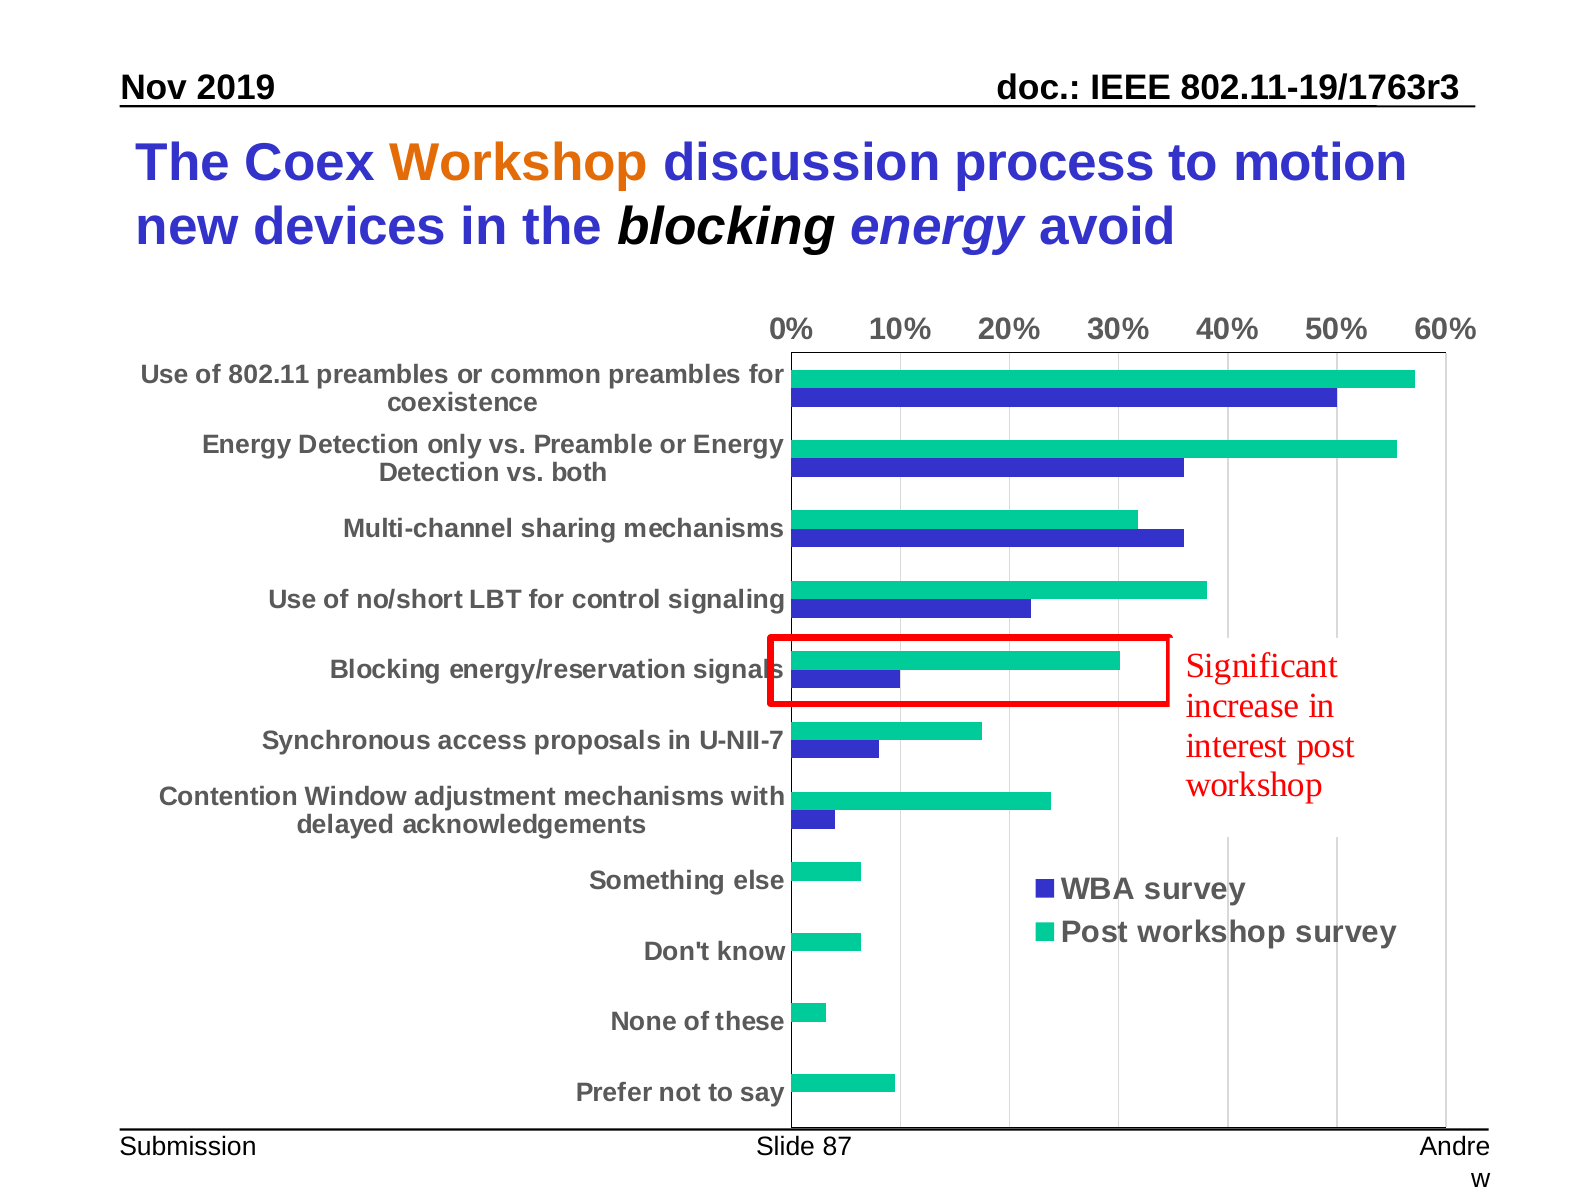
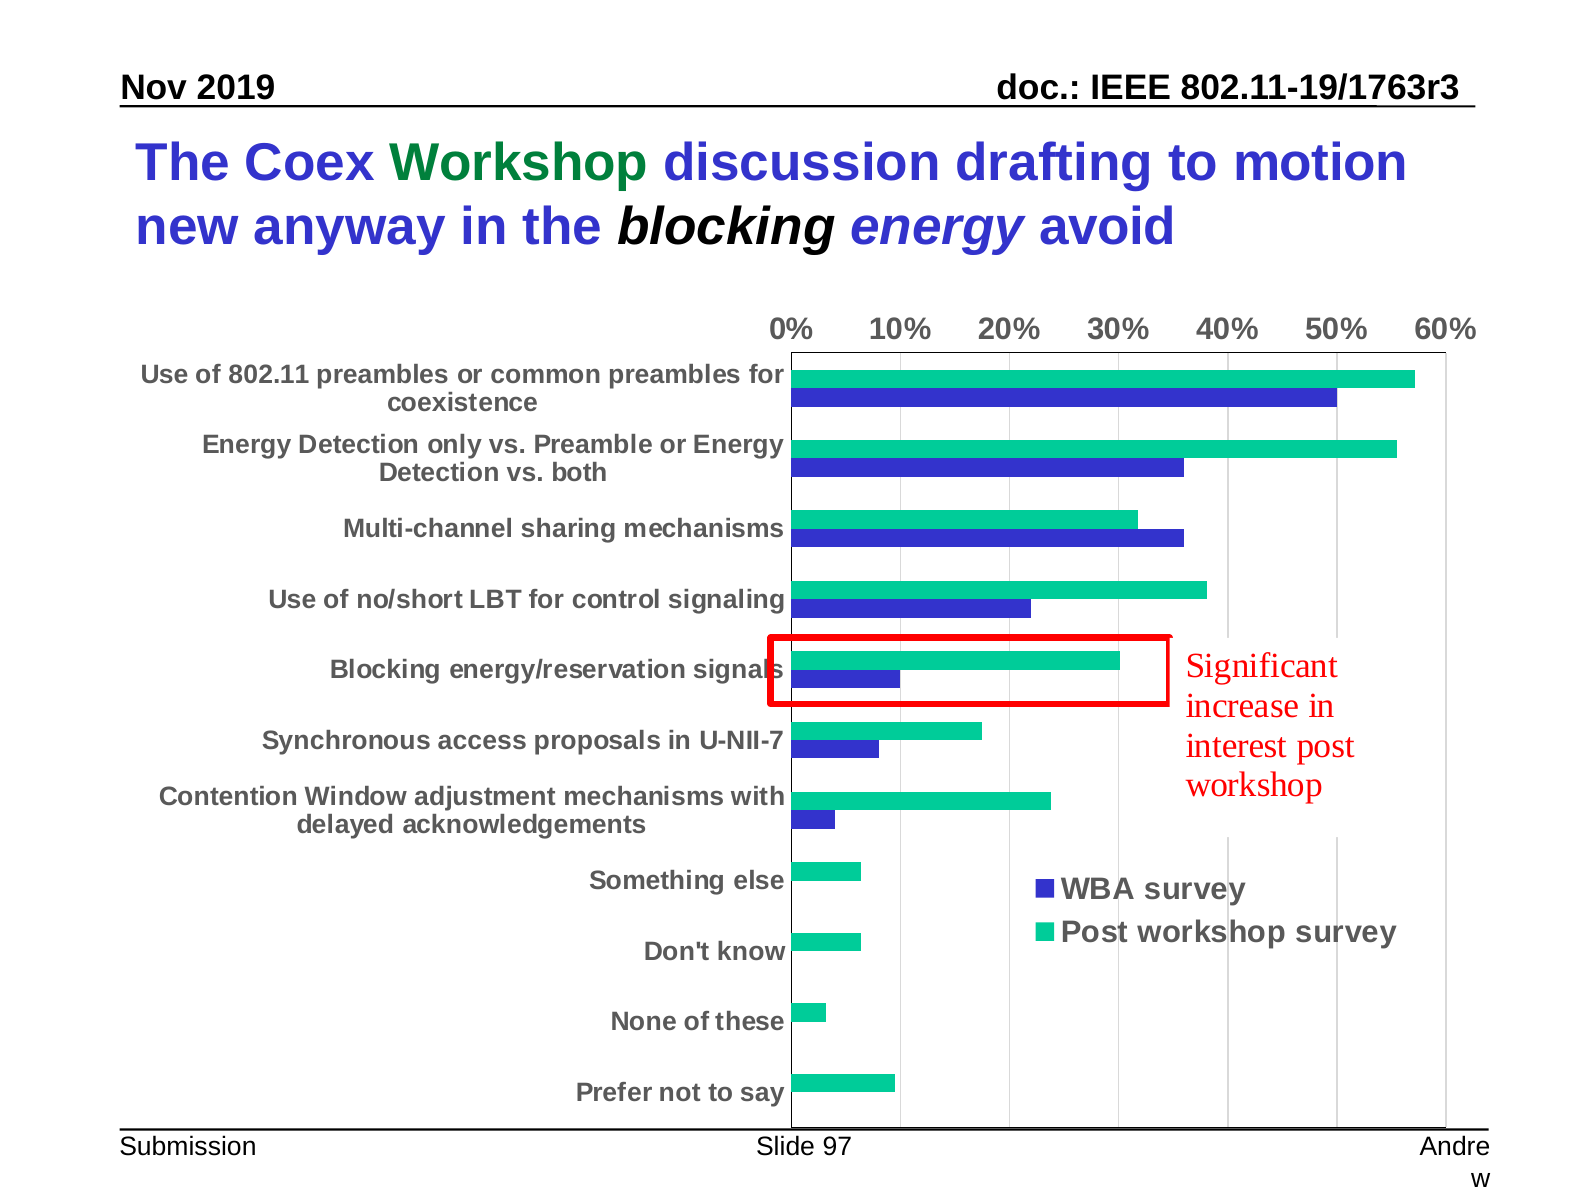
Workshop colour: orange -> green (519, 163)
process: process -> drafting (1054, 163)
devices: devices -> anyway (350, 227)
87: 87 -> 97 (837, 1147)
